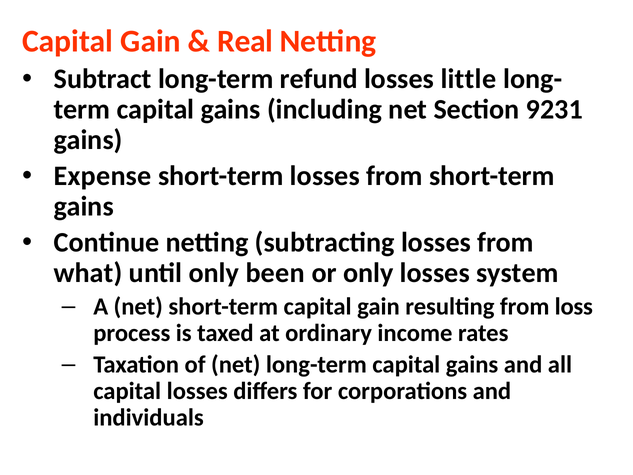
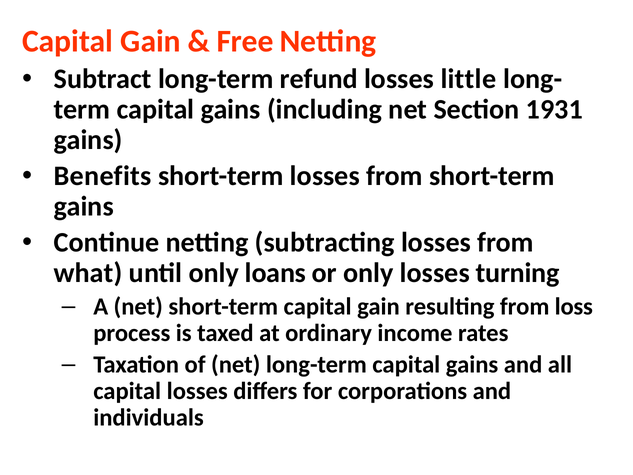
Real: Real -> Free (245, 41)
9231: 9231 -> 1931 (554, 110)
Expense: Expense -> Benefits (103, 176)
been: been -> loans (276, 273)
system: system -> turning (518, 273)
